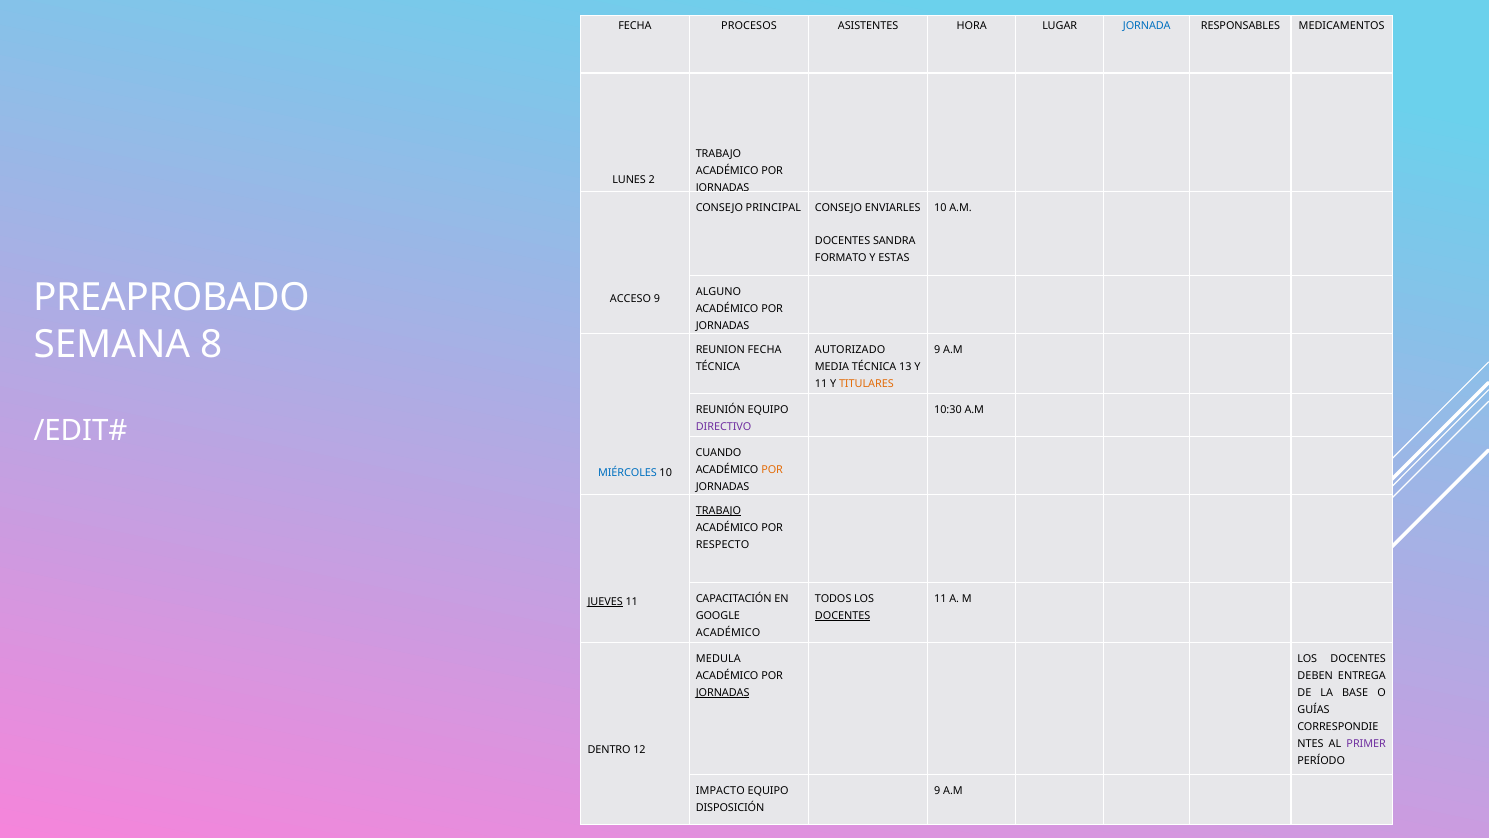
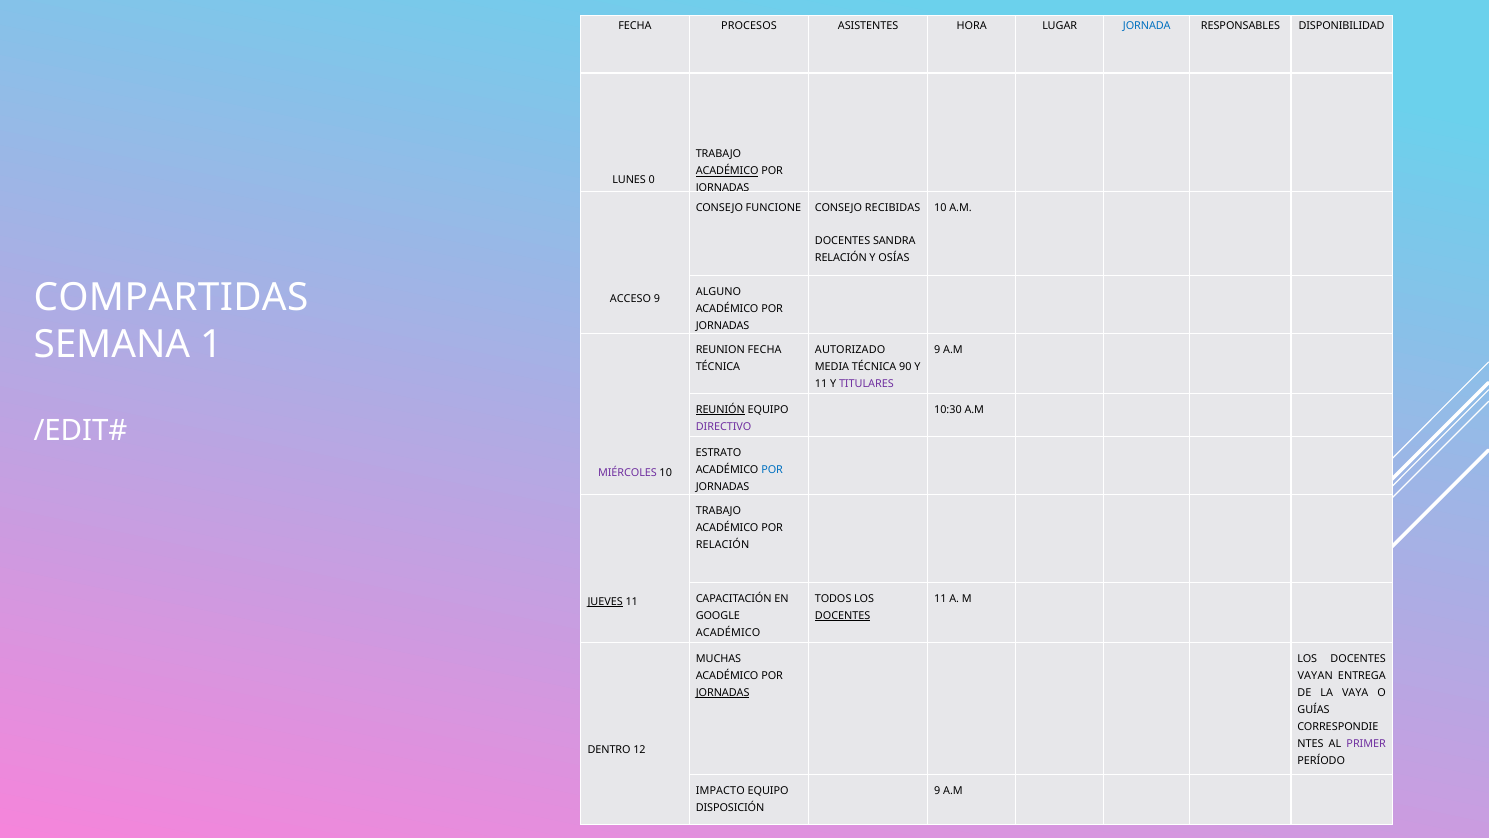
MEDICAMENTOS: MEDICAMENTOS -> DISPONIBILIDAD (1342, 26)
ACADÉMICO underline: none -> present (727, 171)
2: 2 -> 0 (652, 180)
PRINCIPAL: PRINCIPAL -> FUNCIONE (773, 208)
ENVIARLES: ENVIARLES -> RECIBIDAS (893, 208)
FORMATO: FORMATO -> RELACIÓN (841, 257)
ESTAS: ESTAS -> OSÍAS (894, 257)
PREAPROBADO: PREAPROBADO -> COMPARTIDAS (171, 298)
8: 8 -> 1 (211, 344)
13: 13 -> 90 (905, 367)
TITULARES colour: orange -> purple (866, 384)
REUNIÓN underline: none -> present (720, 410)
CUANDO: CUANDO -> ESTRATO (719, 453)
POR colour: orange -> blue (772, 470)
MIÉRCOLES colour: blue -> purple (627, 473)
TRABAJO underline: present -> none (718, 511)
RESPECTO: RESPECTO -> RELACIÓN (723, 544)
MEDULA: MEDULA -> MUCHAS (718, 659)
DEBEN: DEBEN -> VAYAN (1315, 676)
BASE: BASE -> VAYA (1355, 692)
